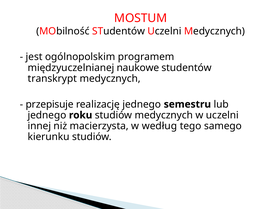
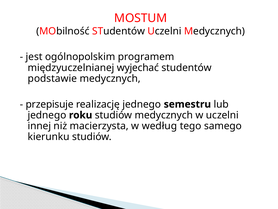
naukowe: naukowe -> wyjechać (138, 68)
transkrypt: transkrypt -> podstawie (52, 78)
